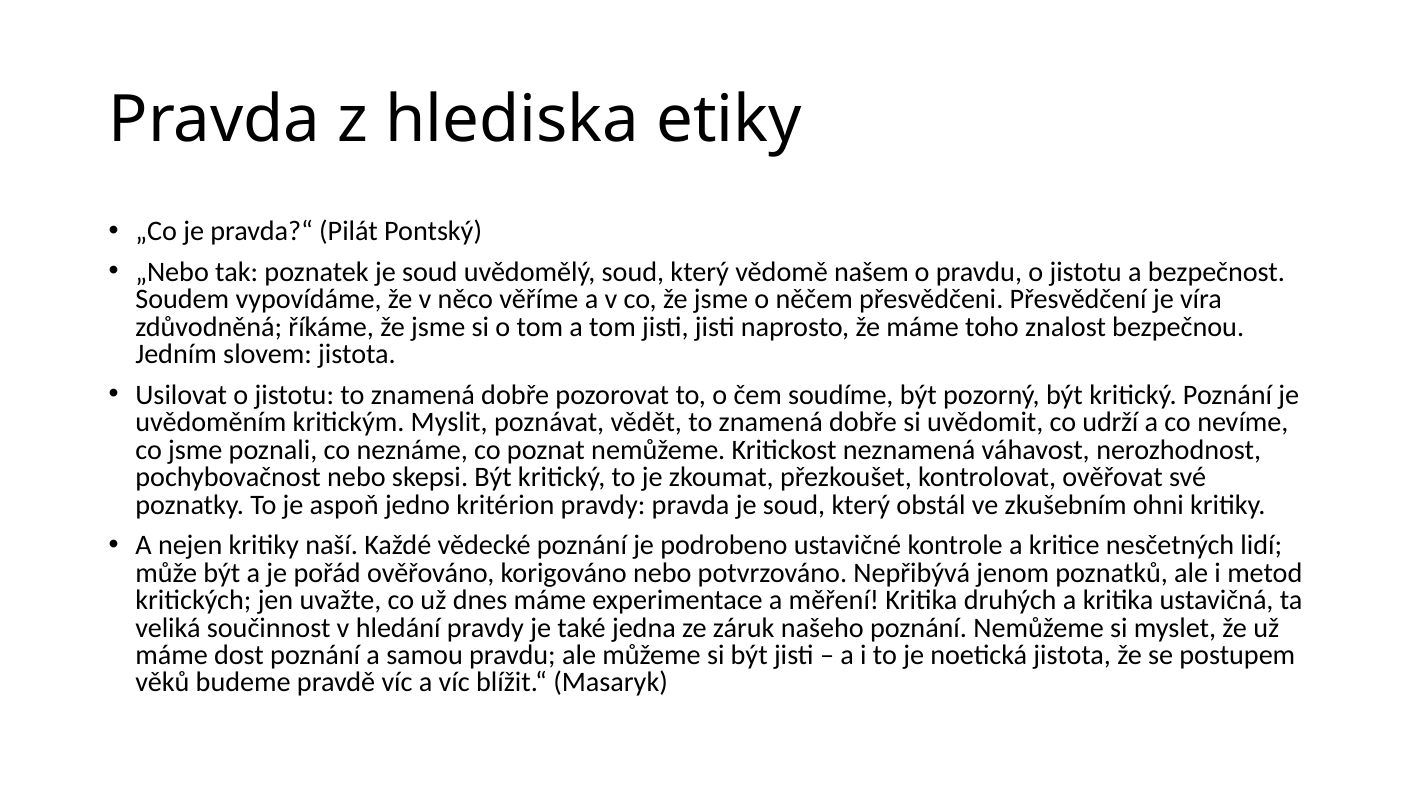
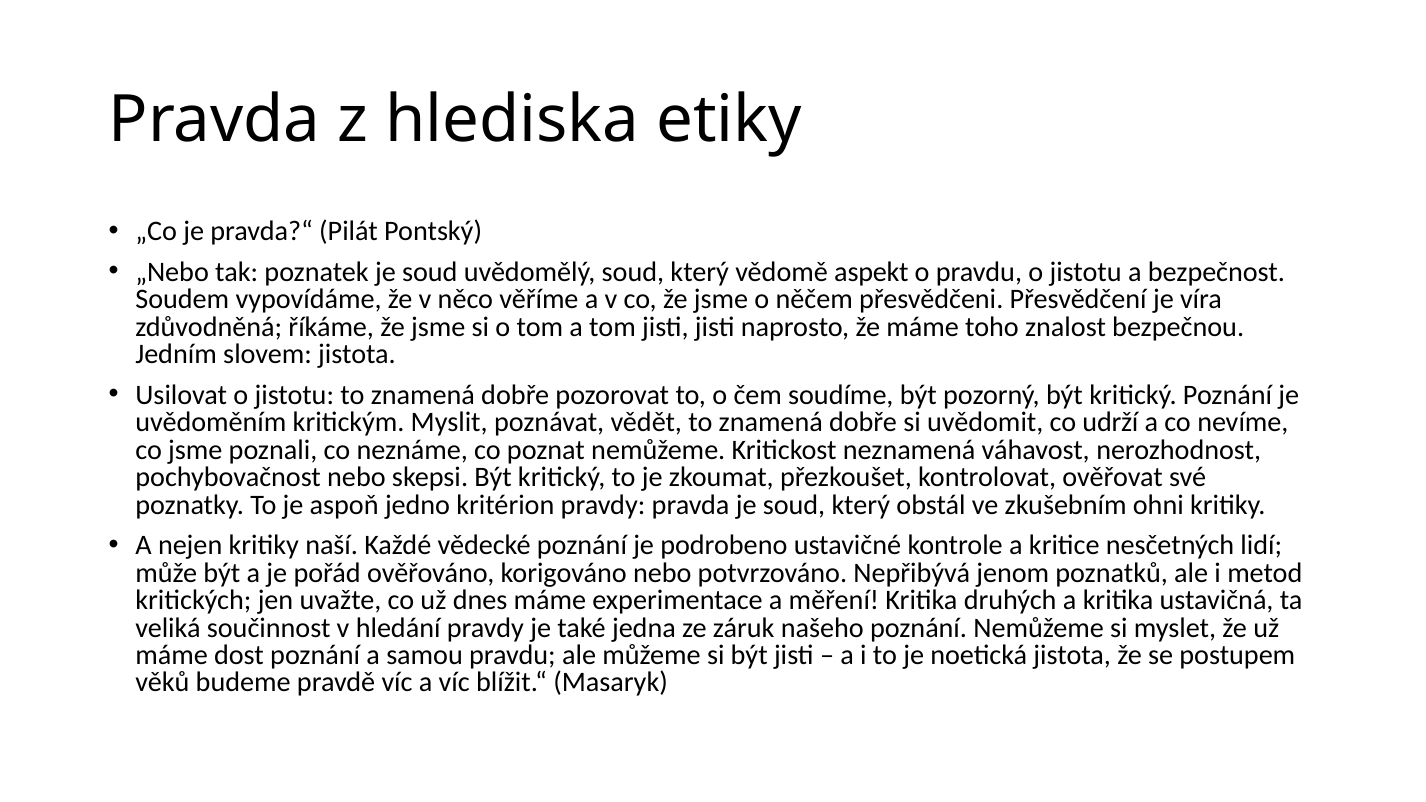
našem: našem -> aspekt (871, 272)
